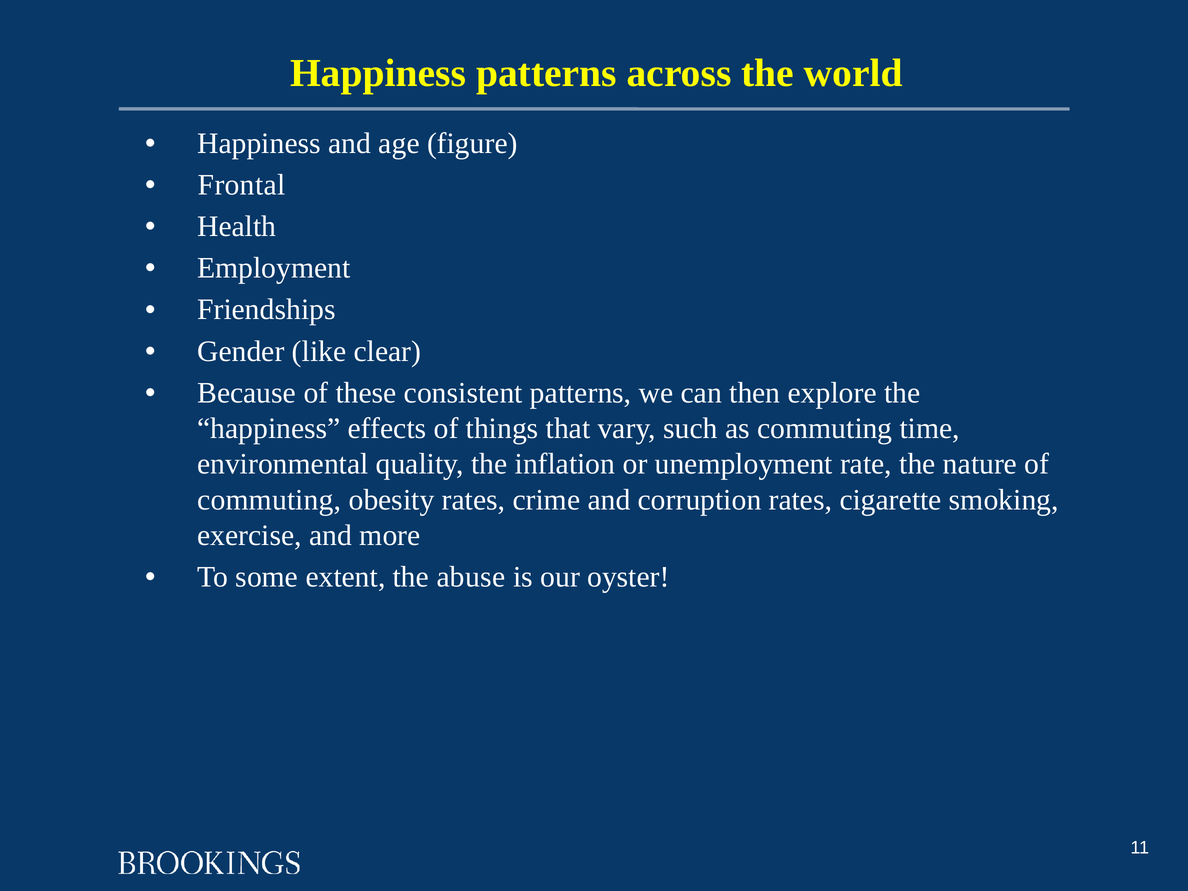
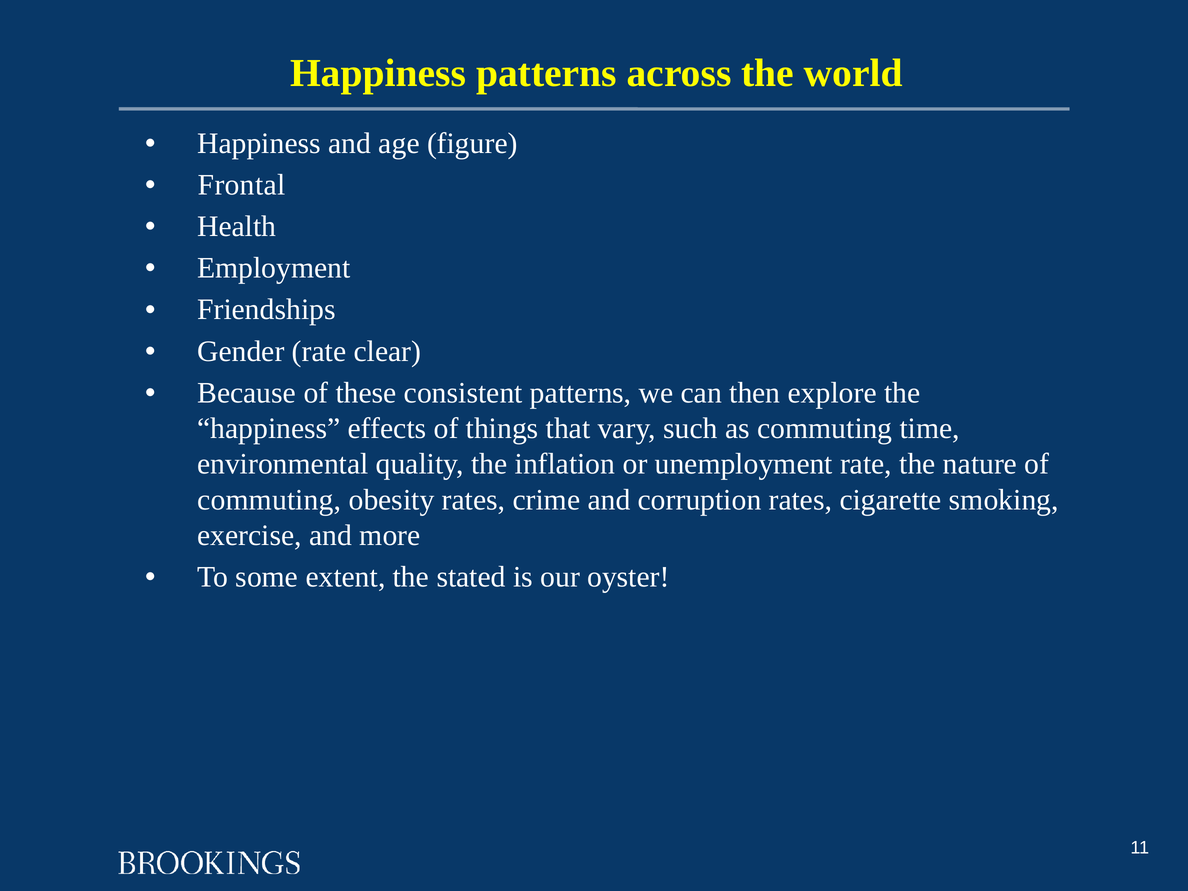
Gender like: like -> rate (319, 351)
abuse: abuse -> stated (471, 577)
